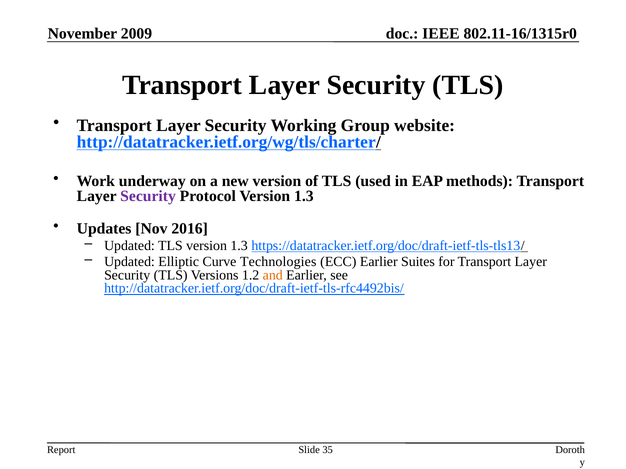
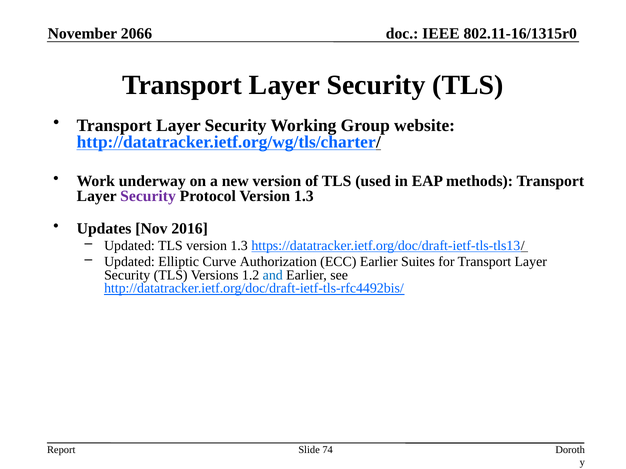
2009: 2009 -> 2066 (136, 33)
Technologies: Technologies -> Authorization (278, 262)
and colour: orange -> blue (273, 275)
35: 35 -> 74 (328, 450)
